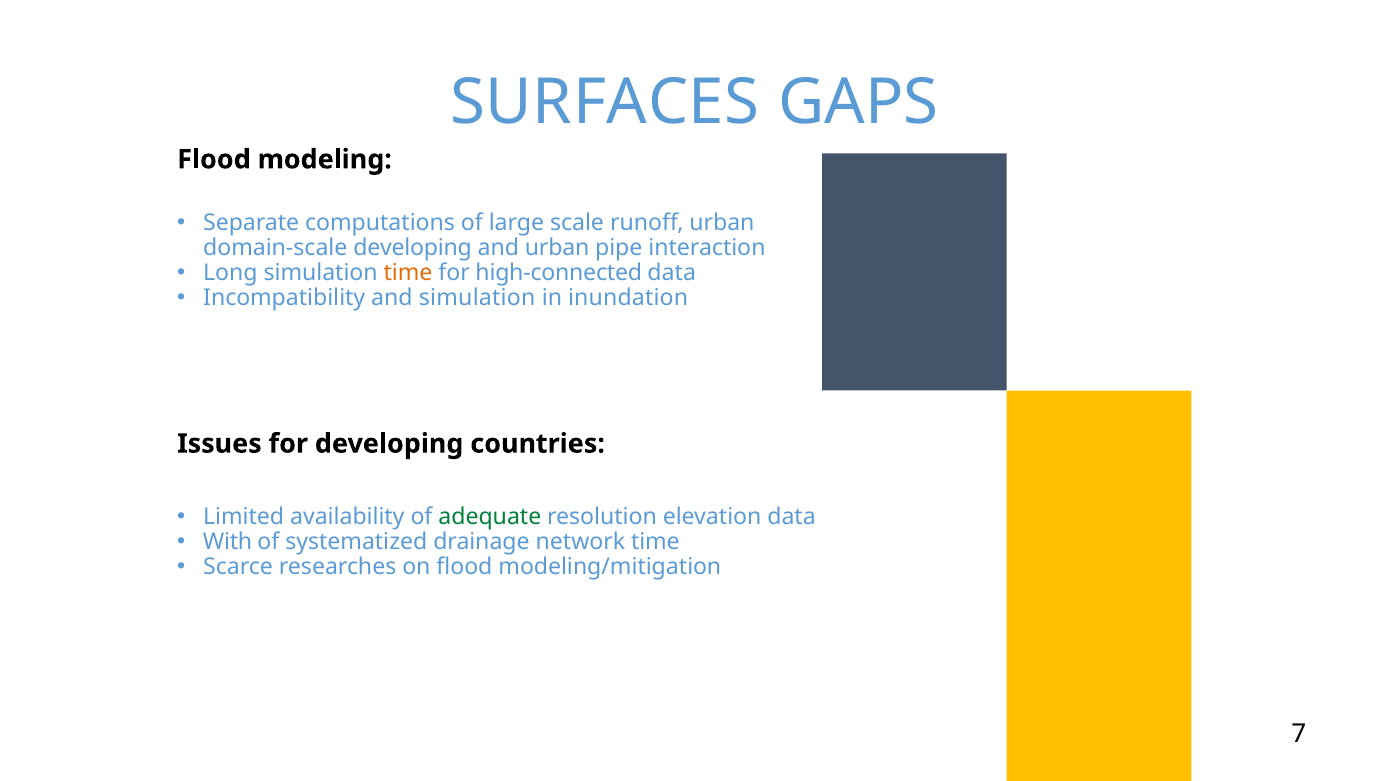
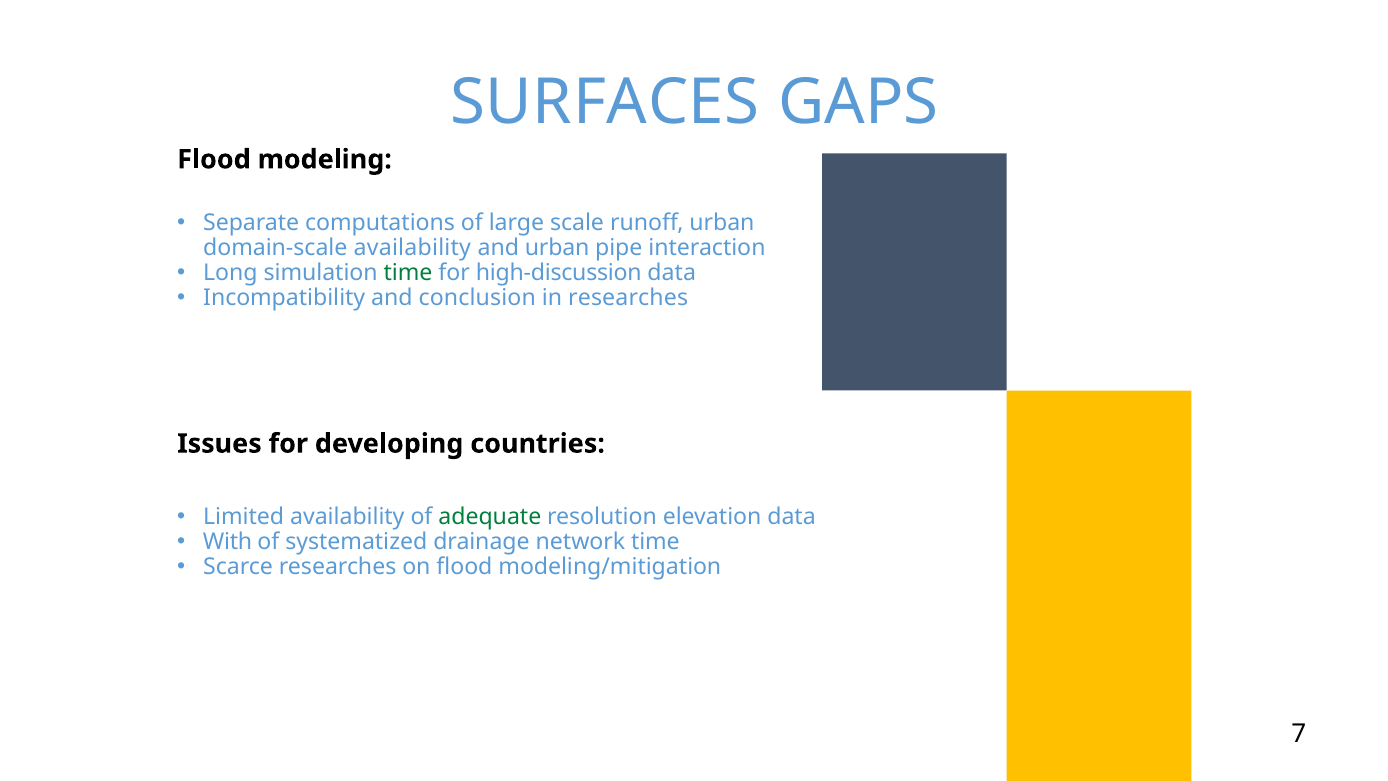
domain-scale developing: developing -> availability (412, 247)
time colour: orange -> green (408, 272)
high-connected: high-connected -> high-discussion (559, 272)
and simulation: simulation -> conclusion (477, 297)
in inundation: inundation -> researches (628, 297)
